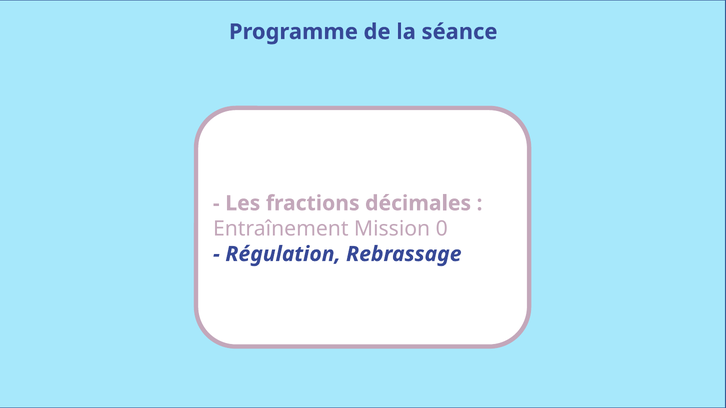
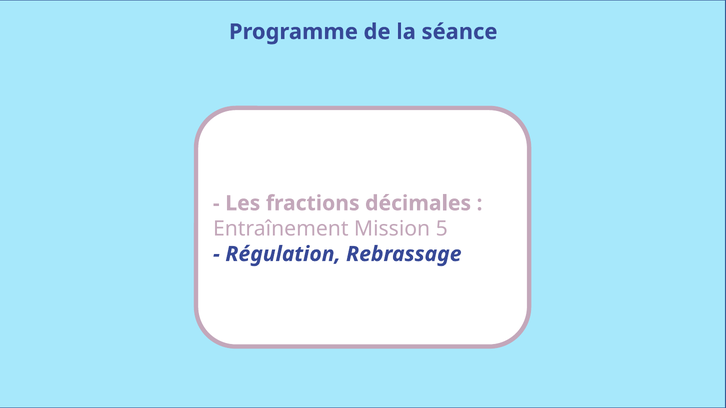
0: 0 -> 5 (442, 229)
